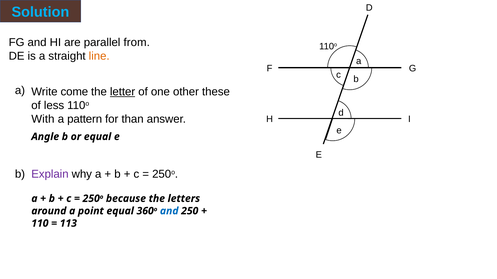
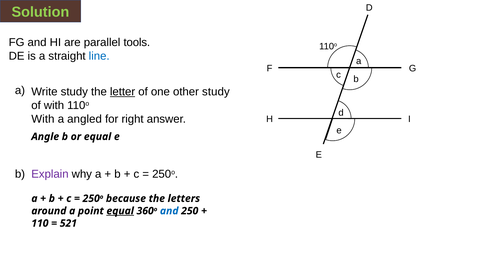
Solution colour: light blue -> light green (40, 12)
from: from -> tools (137, 43)
line colour: orange -> blue (99, 56)
Write come: come -> study (74, 92)
other these: these -> study (216, 92)
of less: less -> with (54, 106)
pattern: pattern -> angled (85, 119)
than: than -> right (133, 119)
equal underline: none -> present (120, 211)
113: 113 -> 521 (68, 224)
